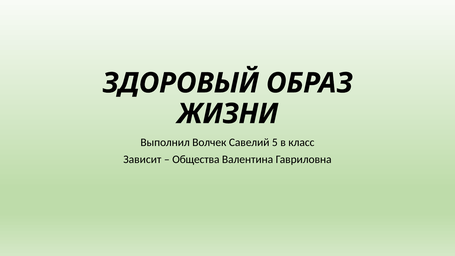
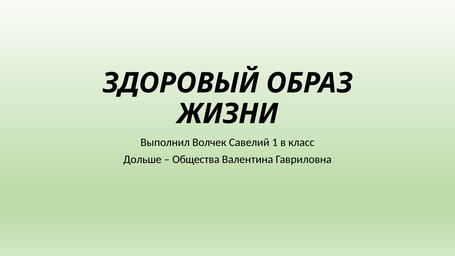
5: 5 -> 1 (275, 142)
Зависит: Зависит -> Дольше (142, 159)
